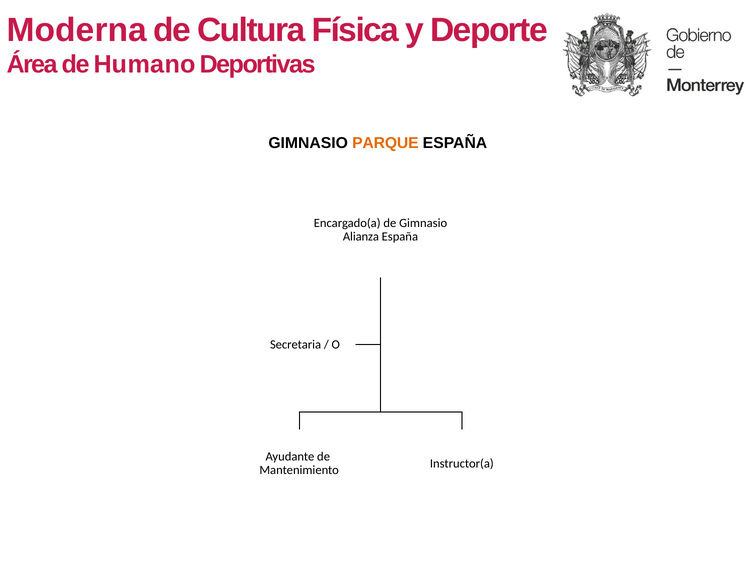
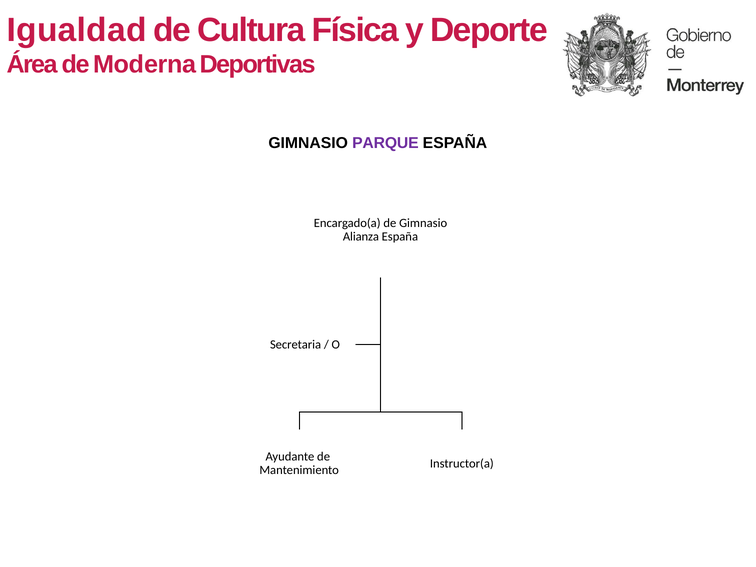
Moderna: Moderna -> Igualdad (77, 30)
Humano: Humano -> Moderna (145, 65)
PARQUE colour: orange -> purple (385, 143)
